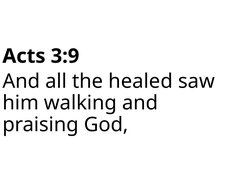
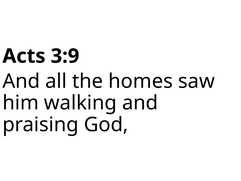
healed: healed -> homes (141, 81)
